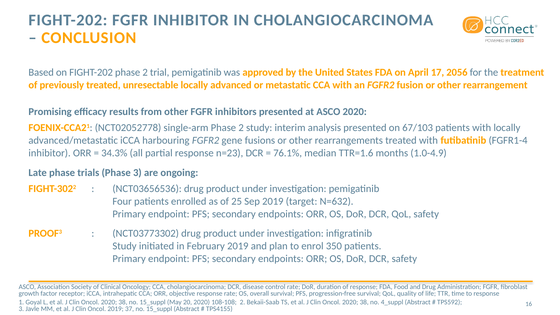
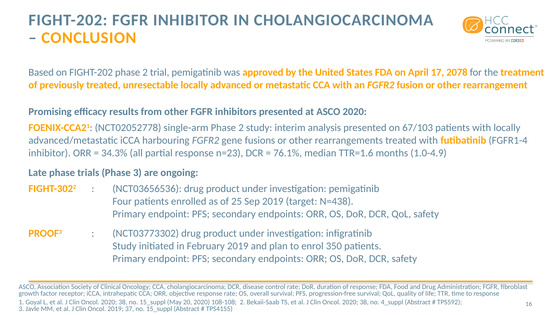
2056: 2056 -> 2078 (457, 73)
N=632: N=632 -> N=438 (337, 201)
